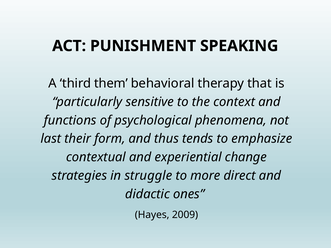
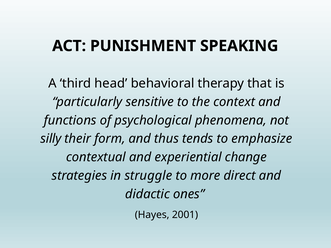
them: them -> head (111, 83)
last: last -> silly (51, 139)
2009: 2009 -> 2001 (185, 215)
